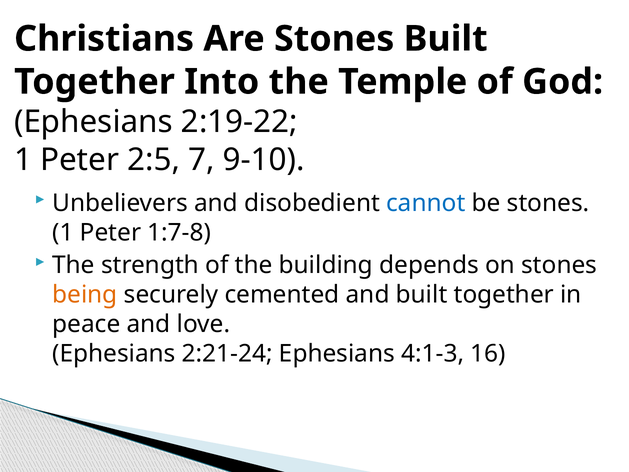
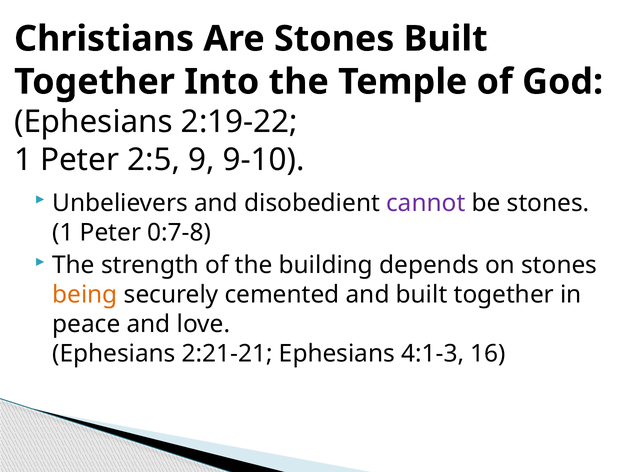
7: 7 -> 9 (201, 160)
cannot colour: blue -> purple (426, 203)
1:7-8: 1:7-8 -> 0:7-8 (179, 232)
2:21-24: 2:21-24 -> 2:21-21 (227, 353)
